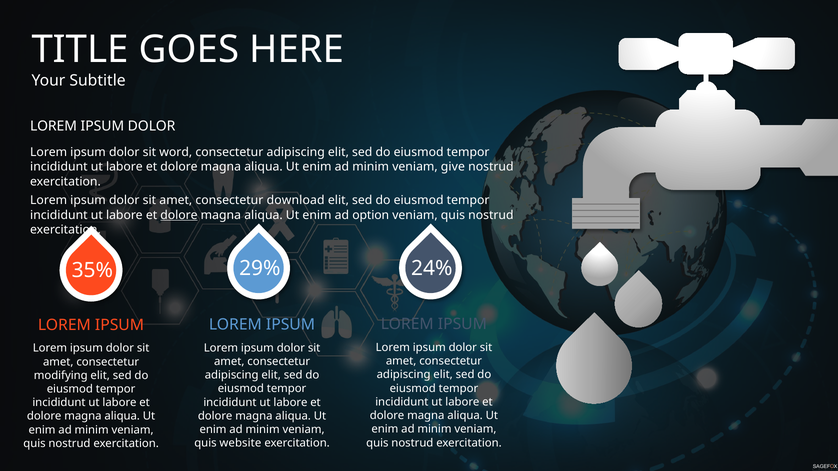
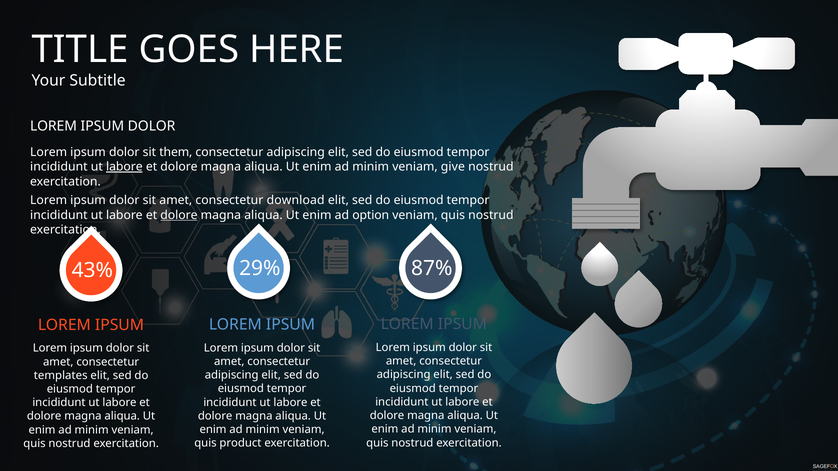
word: word -> them (176, 152)
labore underline: none -> present (124, 167)
35%: 35% -> 43% (92, 271)
24%: 24% -> 87% (432, 269)
modifying: modifying -> templates (61, 376)
website: website -> product (240, 444)
